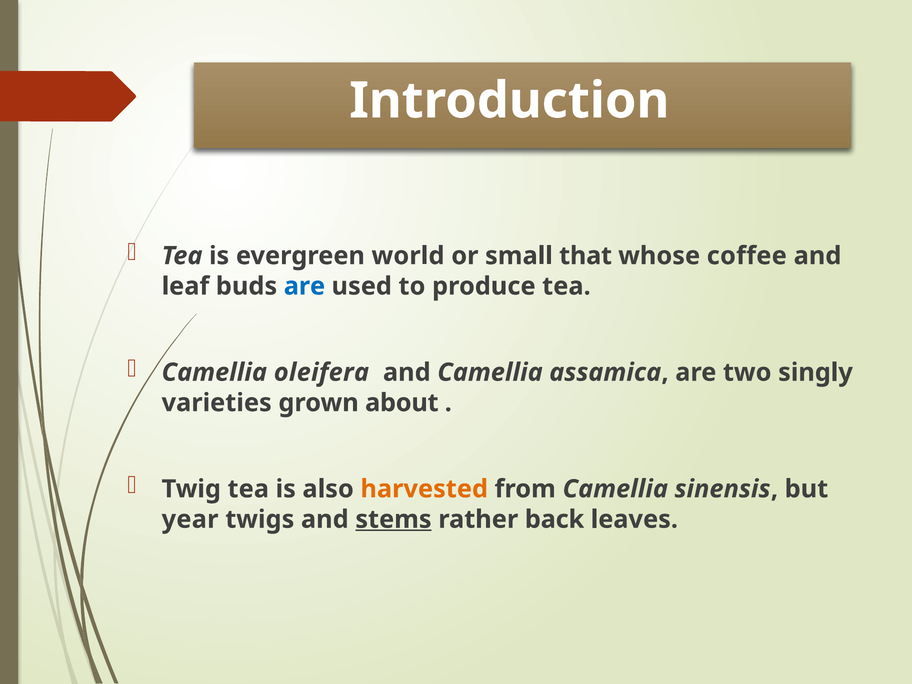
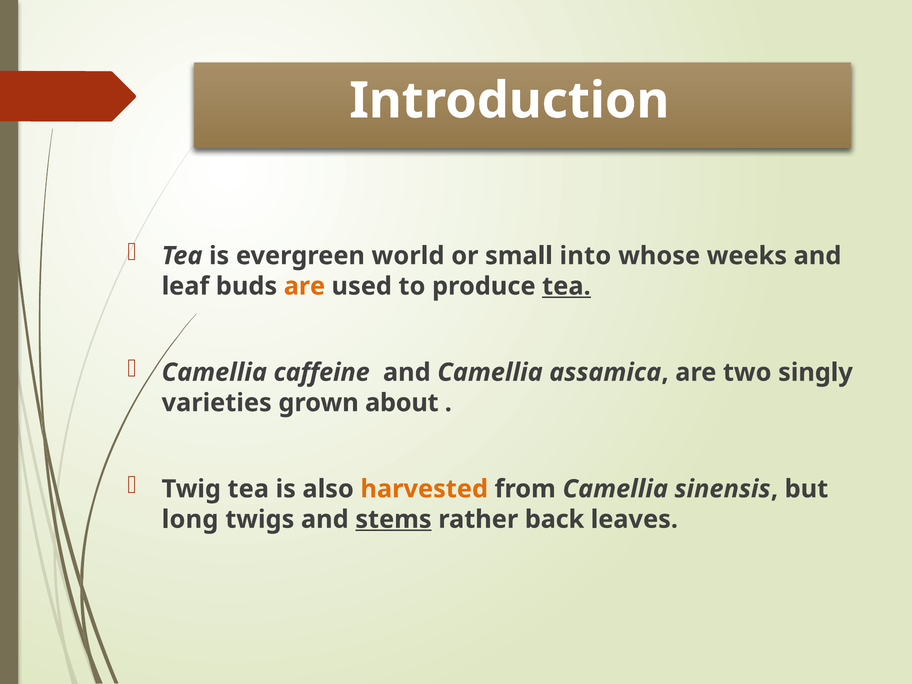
that: that -> into (585, 256)
coffee: coffee -> weeks (747, 256)
are colour: blue -> orange (304, 286)
tea underline: none -> present (566, 286)
oleifera: oleifera -> caffeine (322, 372)
year: year -> long (190, 519)
